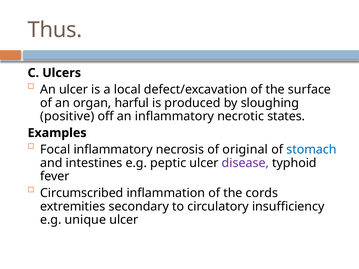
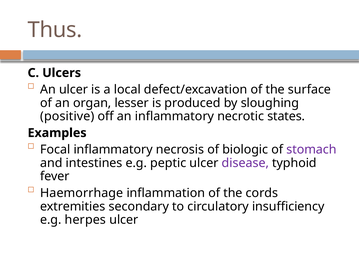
harful: harful -> lesser (132, 103)
original: original -> biologic (245, 150)
stomach colour: blue -> purple (311, 150)
Circumscribed: Circumscribed -> Haemorrhage (82, 193)
unique: unique -> herpes (85, 220)
